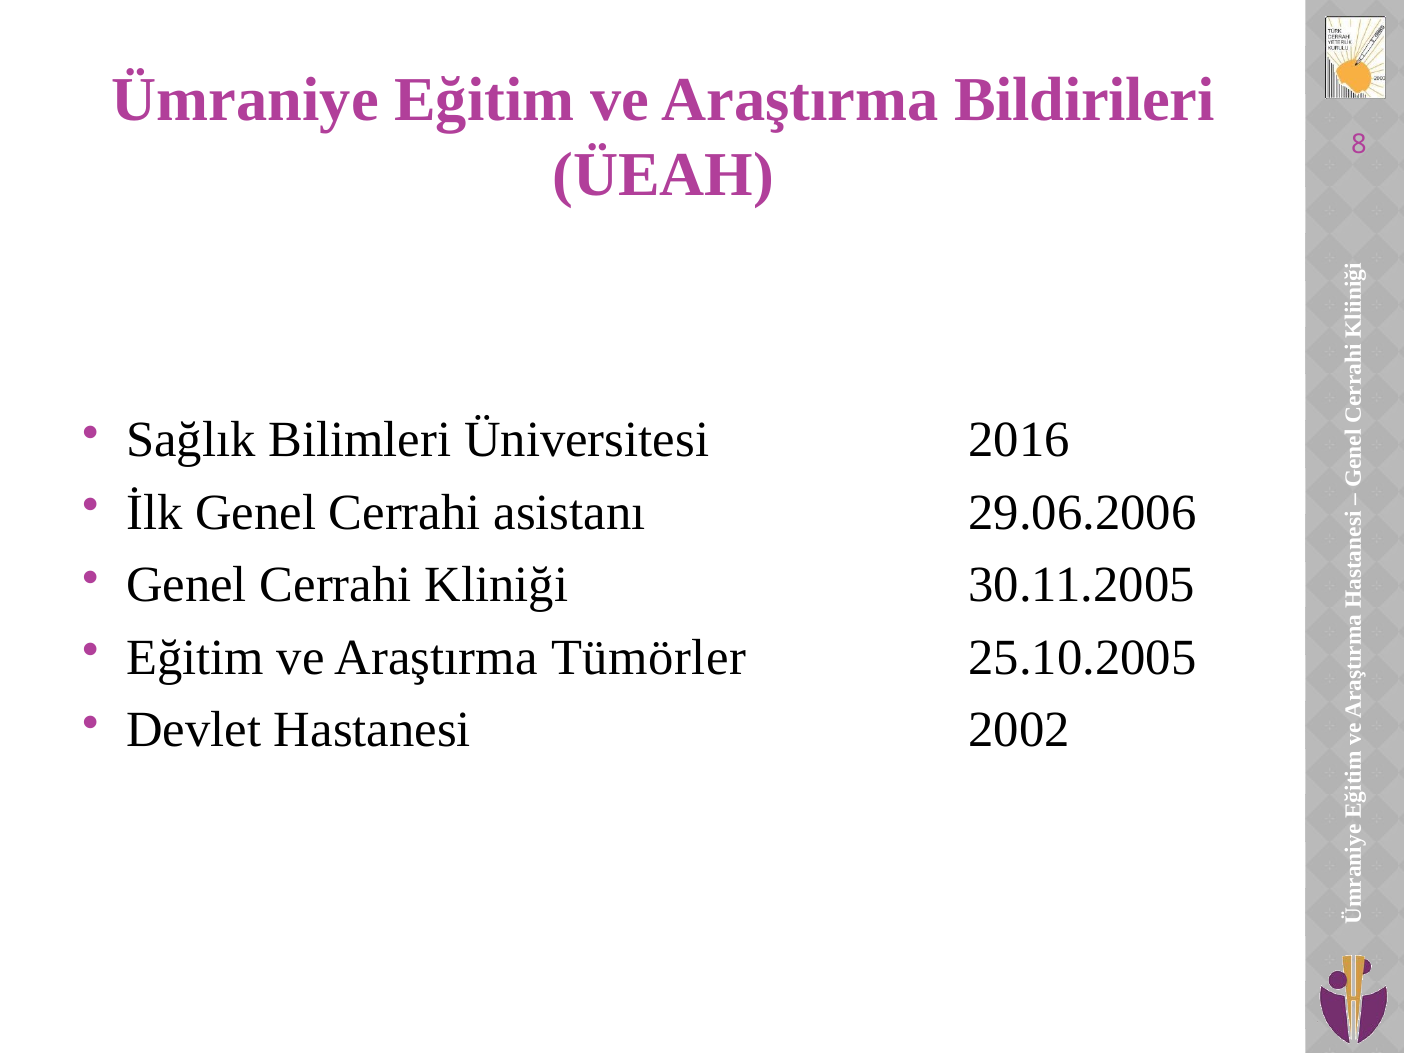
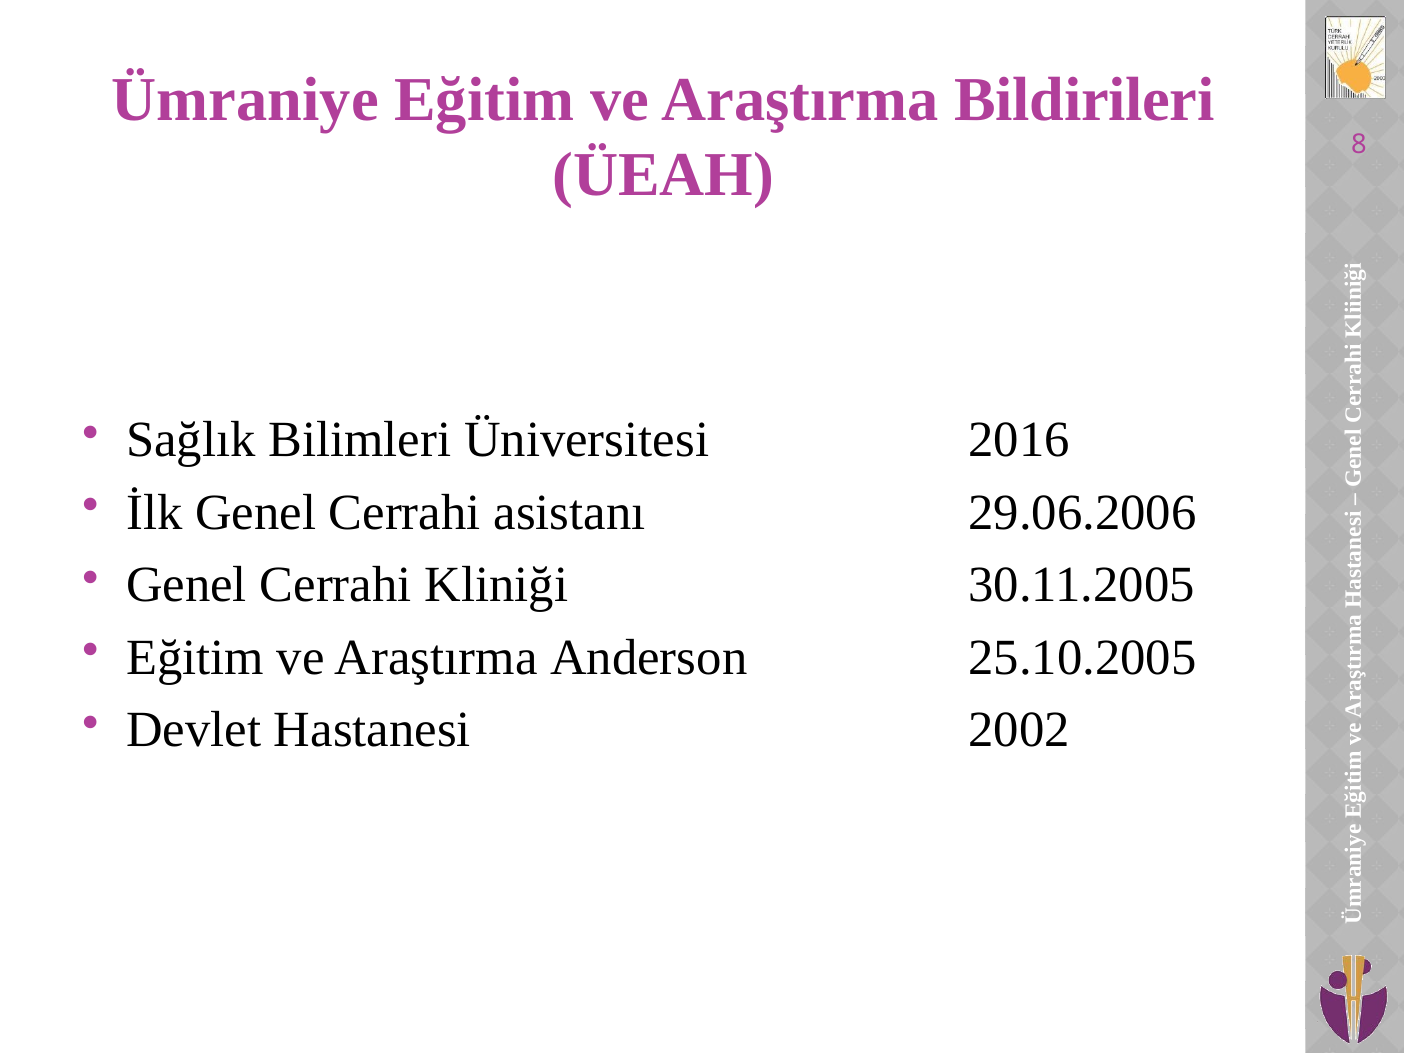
Tümörler: Tümörler -> Anderson (649, 657)
